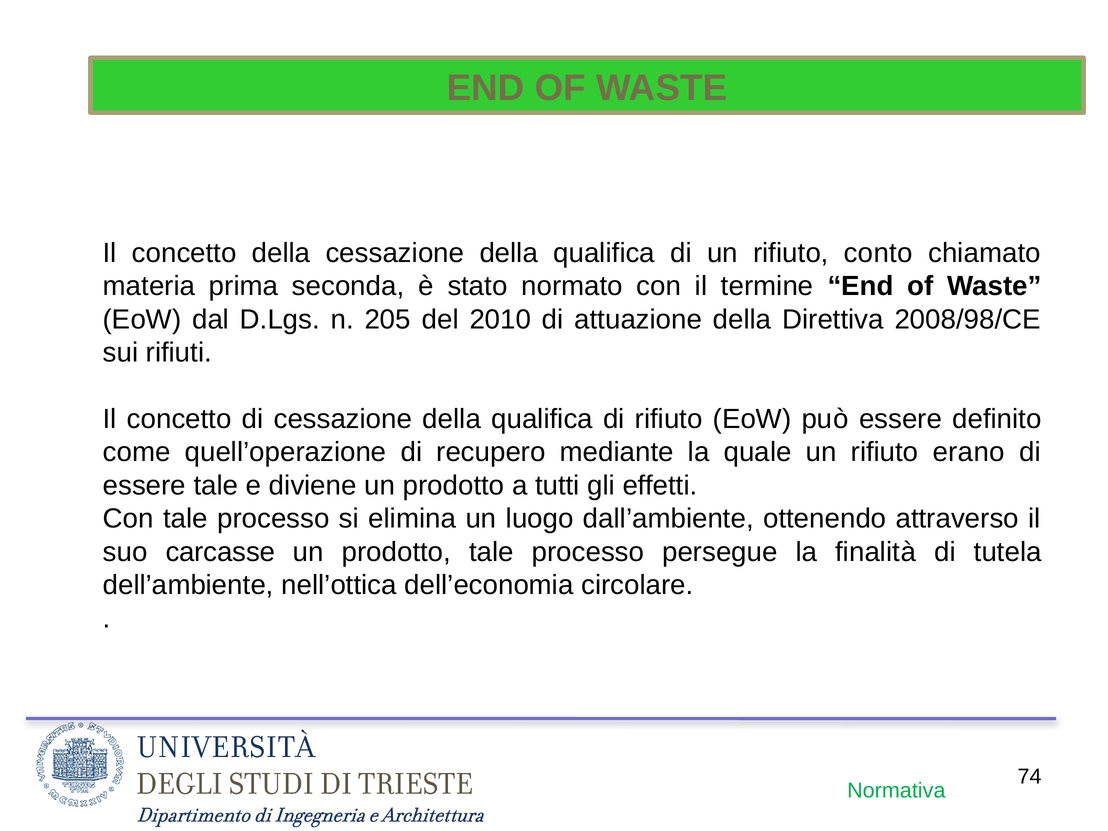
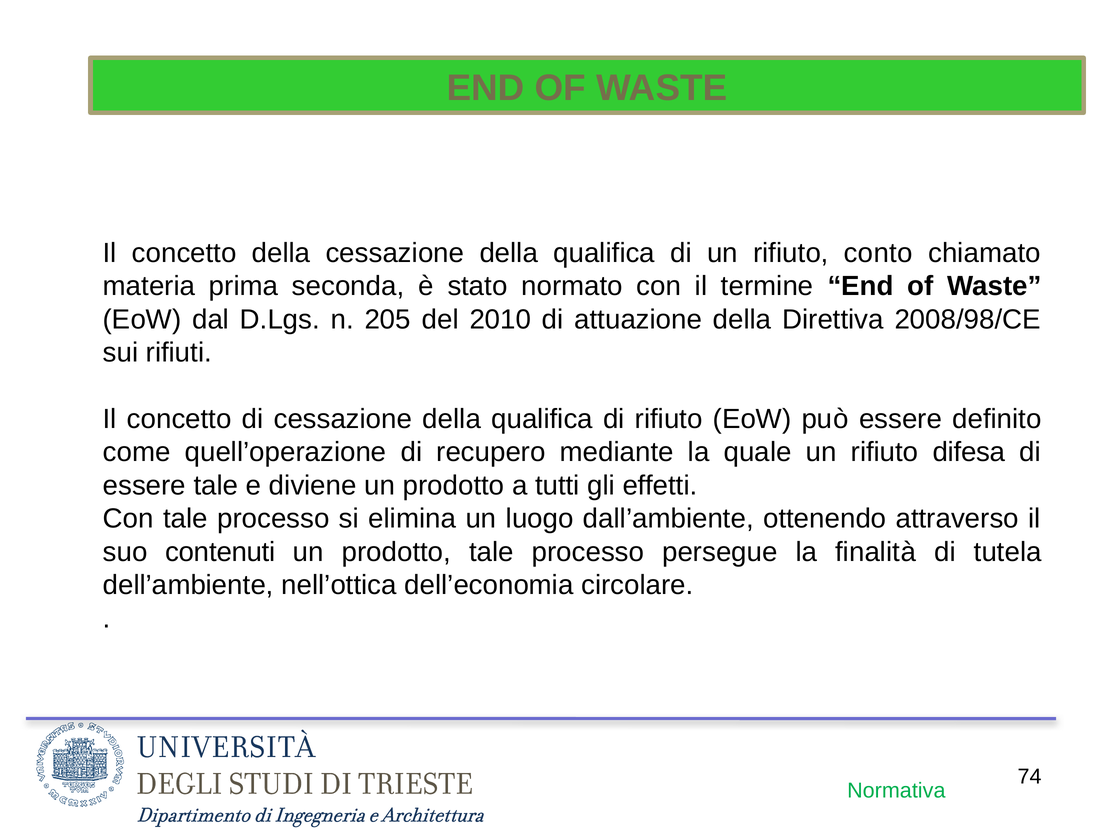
erano: erano -> difesa (969, 452)
carcasse: carcasse -> contenuti (220, 552)
